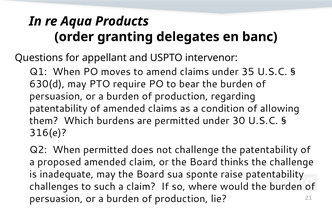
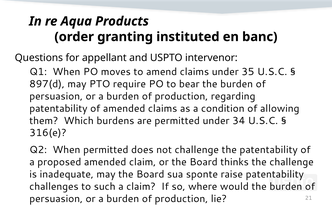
delegates: delegates -> instituted (188, 37)
630(d: 630(d -> 897(d (47, 84)
30: 30 -> 34 (239, 120)
